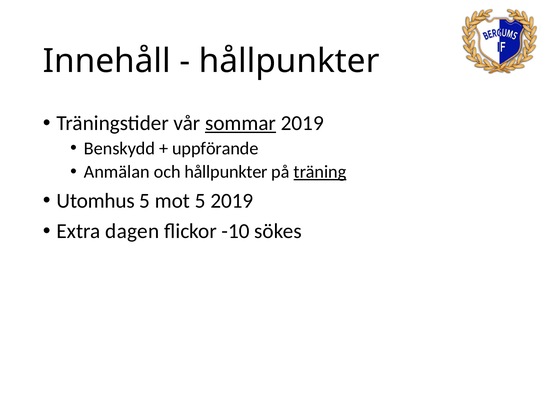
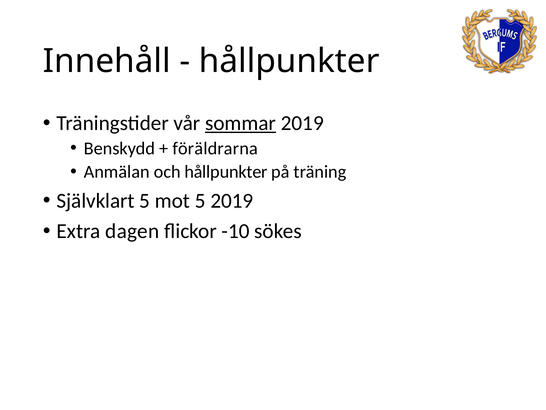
uppförande: uppförande -> föräldrarna (215, 148)
träning underline: present -> none (320, 172)
Utomhus: Utomhus -> Självklart (96, 200)
